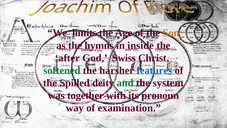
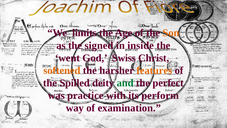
hymns: hymns -> signed (99, 45)
after: after -> went (67, 58)
softened colour: green -> orange (62, 70)
features colour: blue -> orange (154, 70)
system: system -> perfect (168, 83)
together: together -> practice (85, 95)
pronoun: pronoun -> perform (160, 95)
